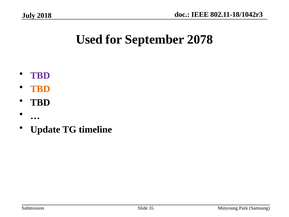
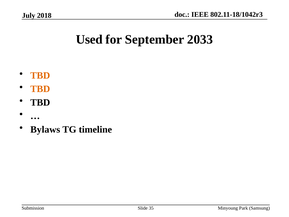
2078: 2078 -> 2033 (200, 39)
TBD colour: purple -> orange (40, 75)
Update: Update -> Bylaws (45, 129)
